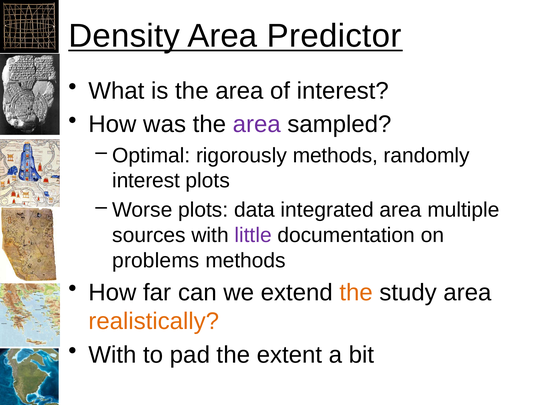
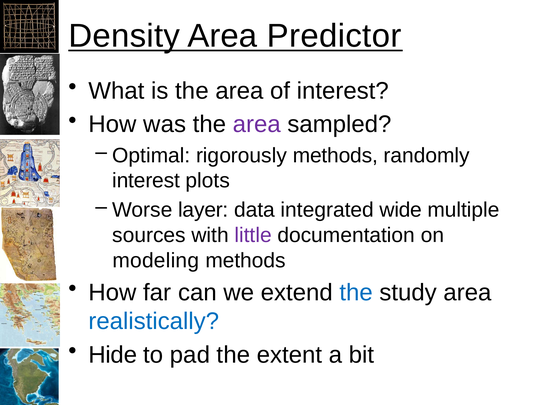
Worse plots: plots -> layer (203, 210)
integrated area: area -> wide (401, 210)
problems: problems -> modeling (156, 260)
the colour: orange -> blue (356, 293)
realistically colour: orange -> blue (154, 321)
With: With -> Hide (113, 355)
